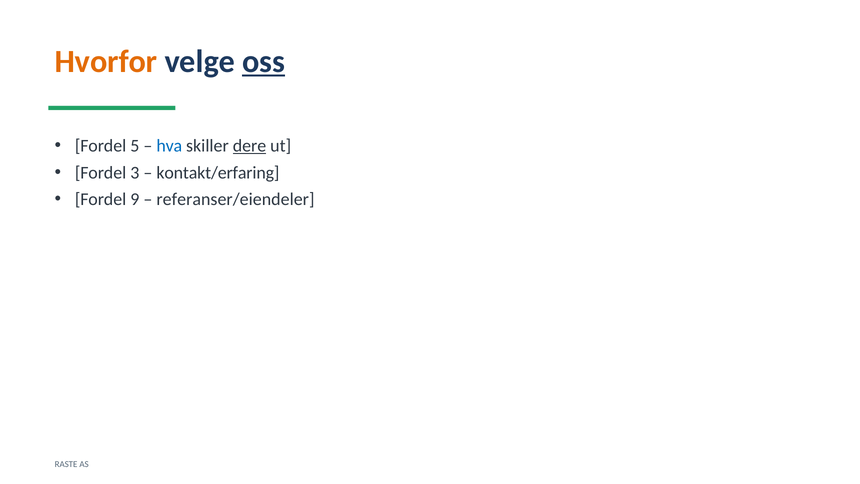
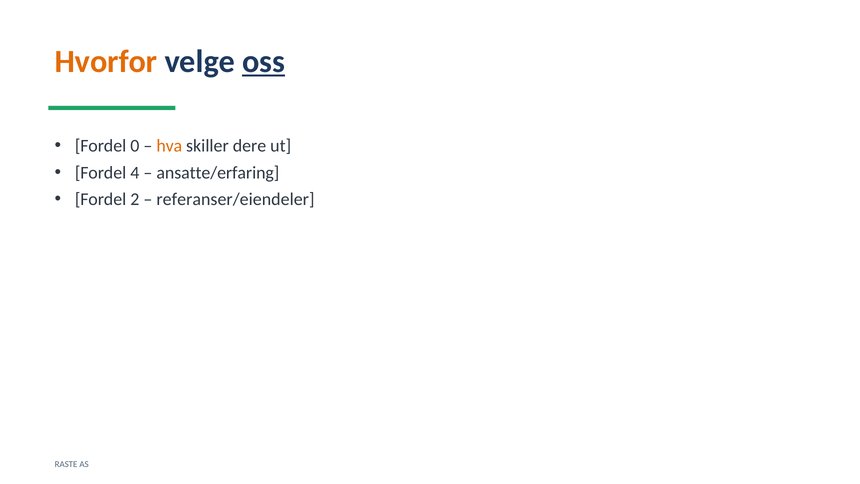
5: 5 -> 0 (135, 146)
hva colour: blue -> orange (169, 146)
dere underline: present -> none (249, 146)
3: 3 -> 4 (135, 173)
kontakt/erfaring: kontakt/erfaring -> ansatte/erfaring (218, 173)
9: 9 -> 2 (135, 199)
